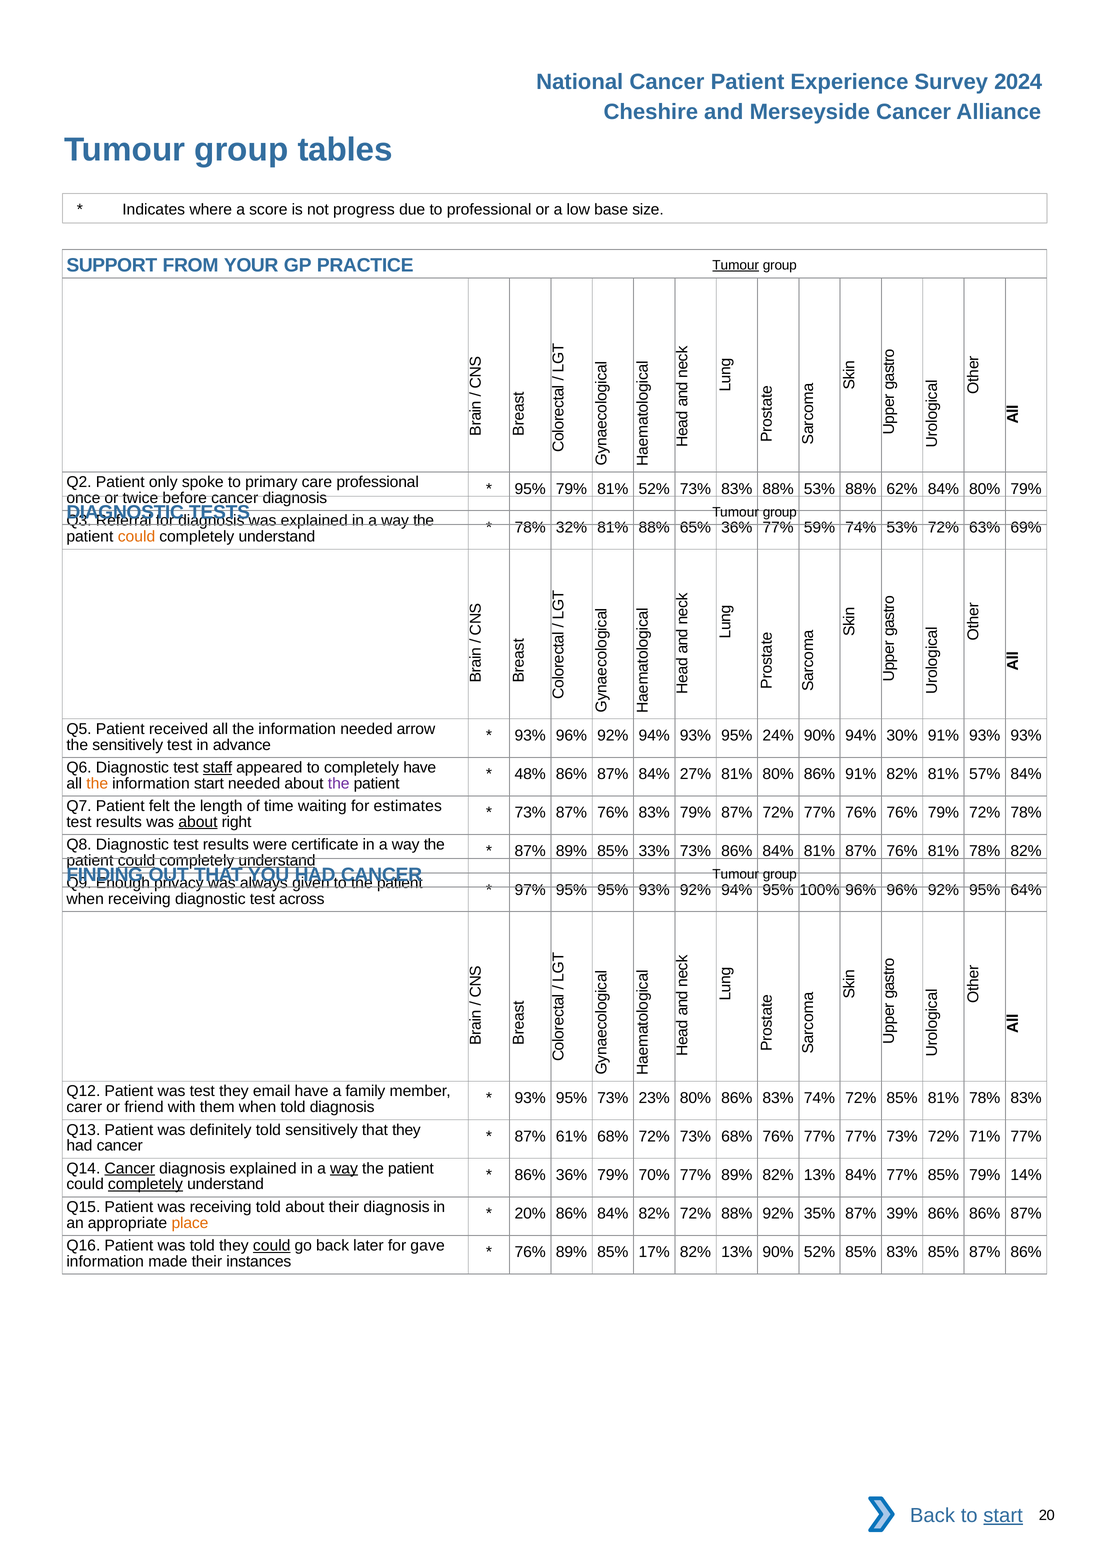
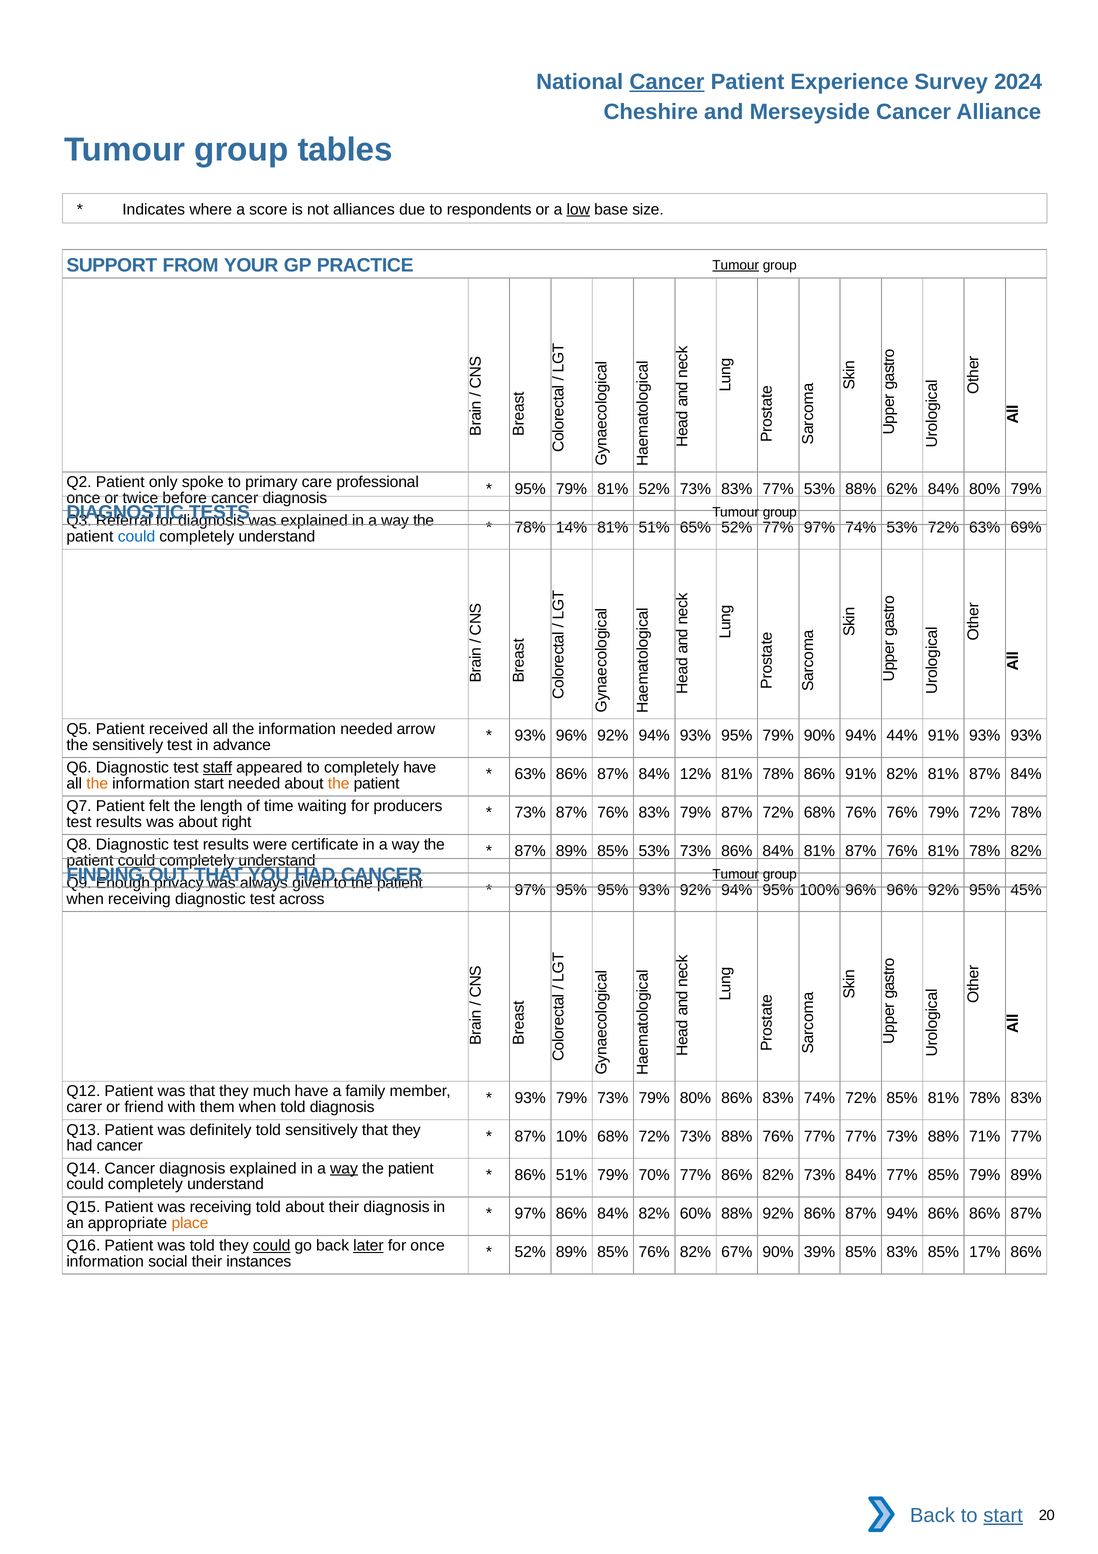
Cancer underline: none -> present (667, 82)
progress: progress -> alliances (364, 209)
to professional: professional -> respondents (489, 209)
low underline: none -> present (578, 209)
83% 88%: 88% -> 77% (778, 489)
32%: 32% -> 14% (571, 527)
81% 88%: 88% -> 51% (654, 527)
65% 36%: 36% -> 52% (737, 527)
77% 59%: 59% -> 97% (819, 527)
could colour: orange -> blue (136, 537)
93% 95% 24%: 24% -> 79% (778, 736)
30%: 30% -> 44% (902, 736)
48%: 48% -> 63% (530, 774)
27%: 27% -> 12% (695, 774)
80%: 80% -> 78% (778, 774)
82% 81% 57%: 57% -> 87% (985, 774)
the colour: purple -> orange (339, 783)
estimates: estimates -> producers (408, 806)
72% 77%: 77% -> 68% (819, 813)
about underline: present -> none (198, 822)
85% 33%: 33% -> 53% (654, 851)
Tumour underline: none -> present (736, 874)
64%: 64% -> 45% (1026, 890)
was test: test -> that (202, 1091)
email: email -> much (272, 1091)
95%: 95% -> 79% (571, 1098)
73% 23%: 23% -> 79% (654, 1098)
61%: 61% -> 10% (571, 1136)
72% 73% 68%: 68% -> 88% (737, 1136)
77% 73% 72%: 72% -> 88% (943, 1136)
Cancer underline: present -> none (130, 1168)
86% 36%: 36% -> 51% (571, 1175)
77% 89%: 89% -> 86% (737, 1175)
13%: 13% -> 73% (819, 1175)
79% 14%: 14% -> 89% (1026, 1175)
completely underline: present -> none (145, 1184)
20%: 20% -> 97% (530, 1214)
82% 72%: 72% -> 60% (695, 1214)
92% 35%: 35% -> 86% (819, 1214)
87% 39%: 39% -> 94% (902, 1214)
later underline: none -> present (368, 1245)
for gave: gave -> once (428, 1245)
76%: 76% -> 52% (530, 1252)
85% 17%: 17% -> 76% (654, 1252)
13%: 13% -> 67% (737, 1252)
90% 52%: 52% -> 39% (819, 1252)
85% 87%: 87% -> 17% (985, 1252)
made: made -> social (168, 1261)
